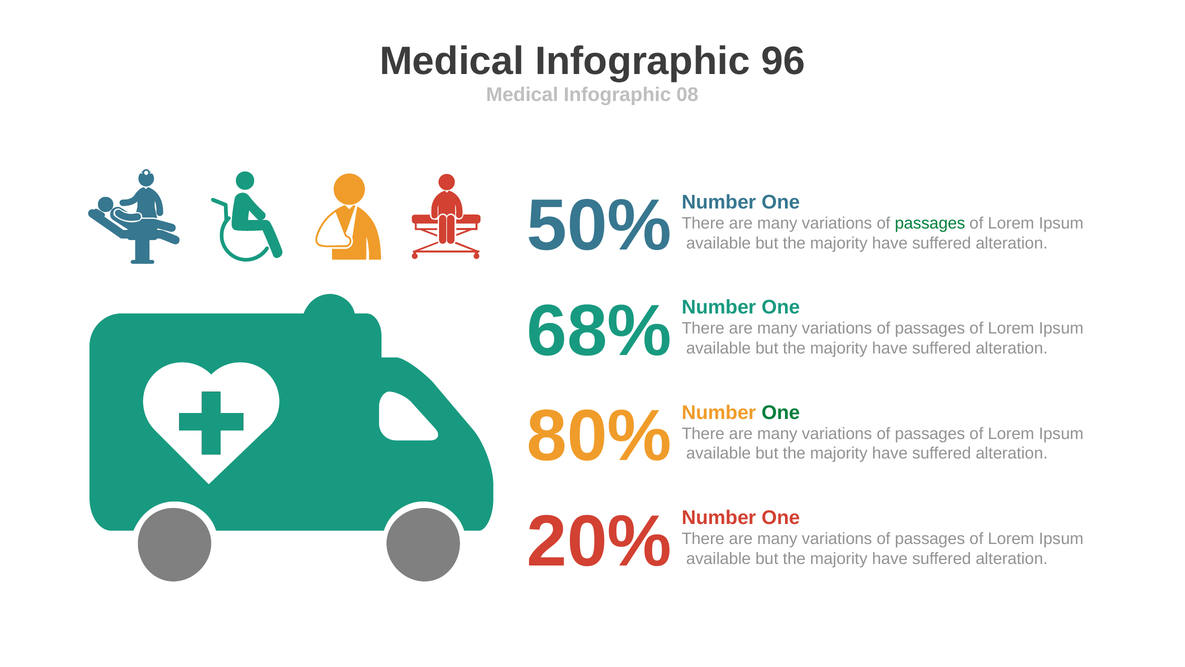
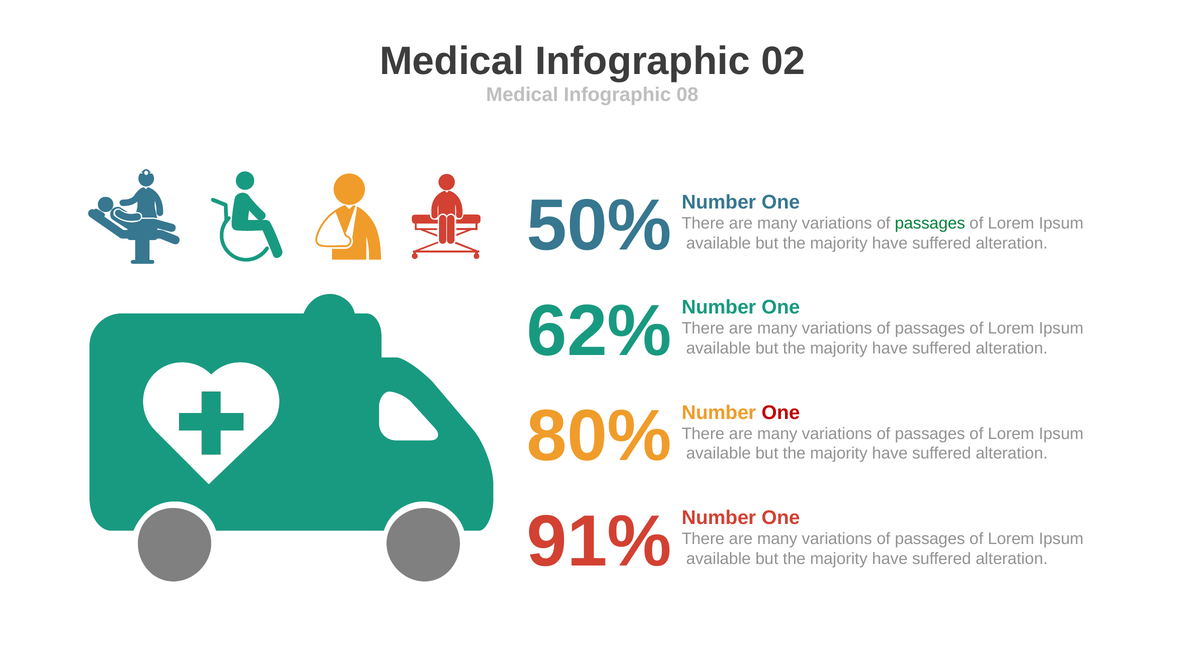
96: 96 -> 02 (783, 61)
68%: 68% -> 62% (599, 331)
One colour: green -> red (781, 412)
20%: 20% -> 91% (599, 541)
